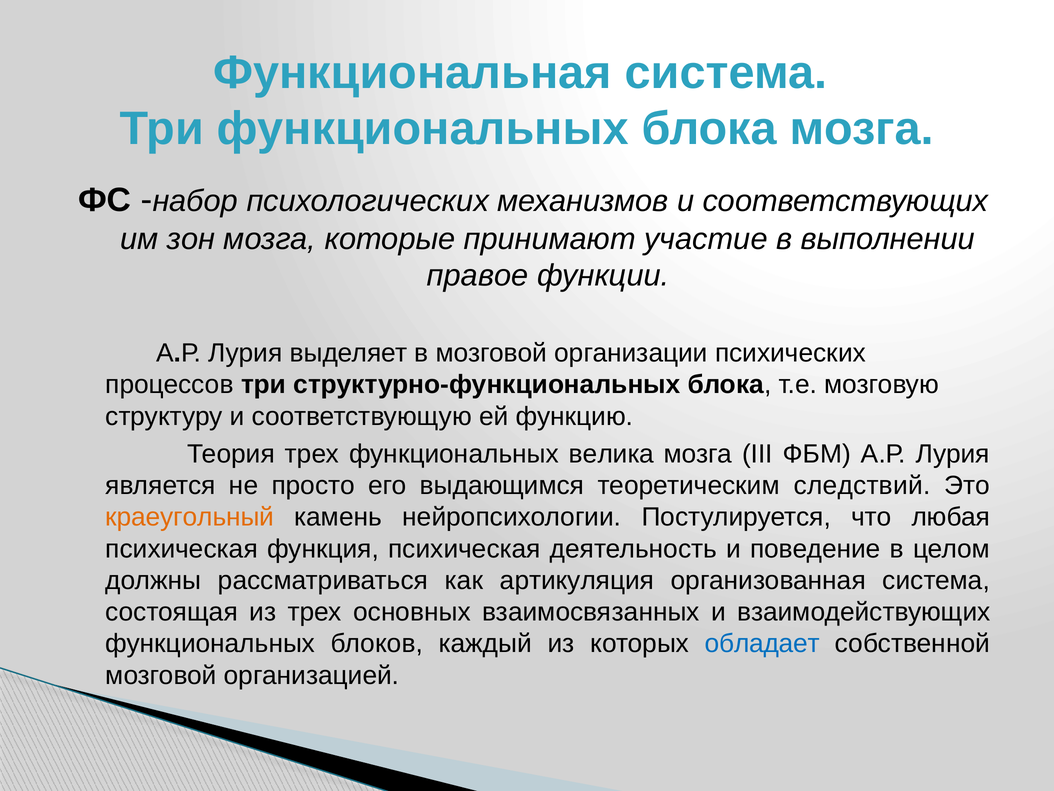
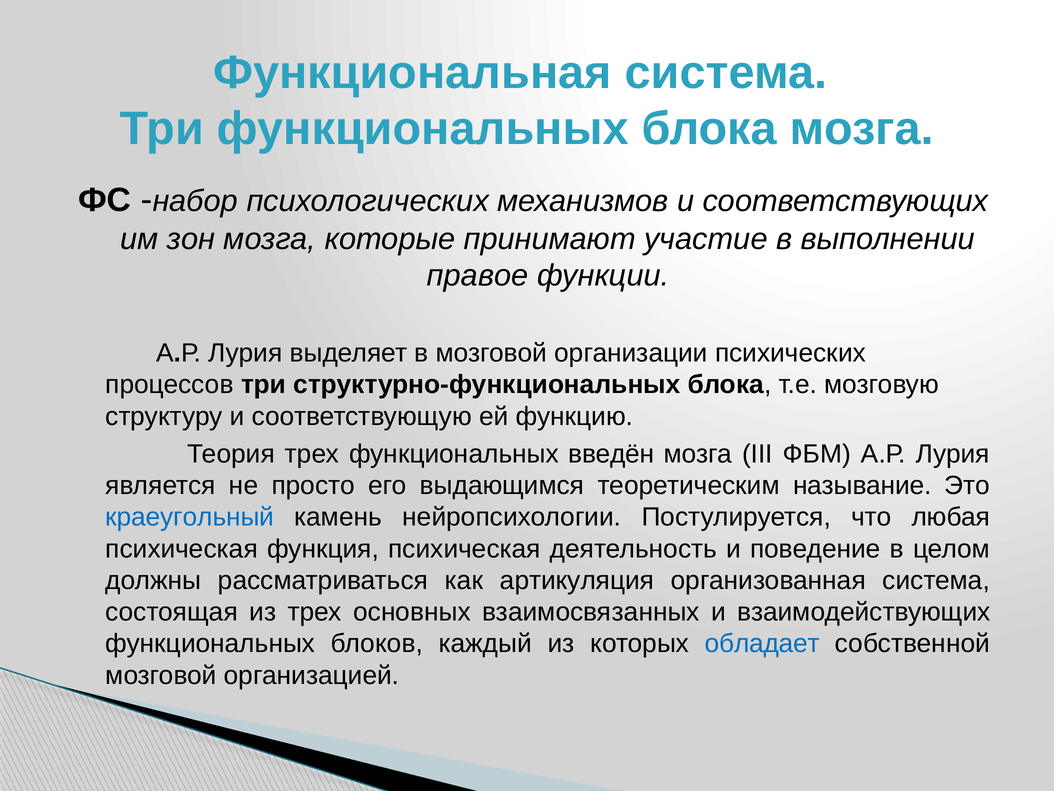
велика: велика -> введён (611, 454)
следствий: следствий -> называние (862, 485)
краеугольный colour: orange -> blue (190, 517)
